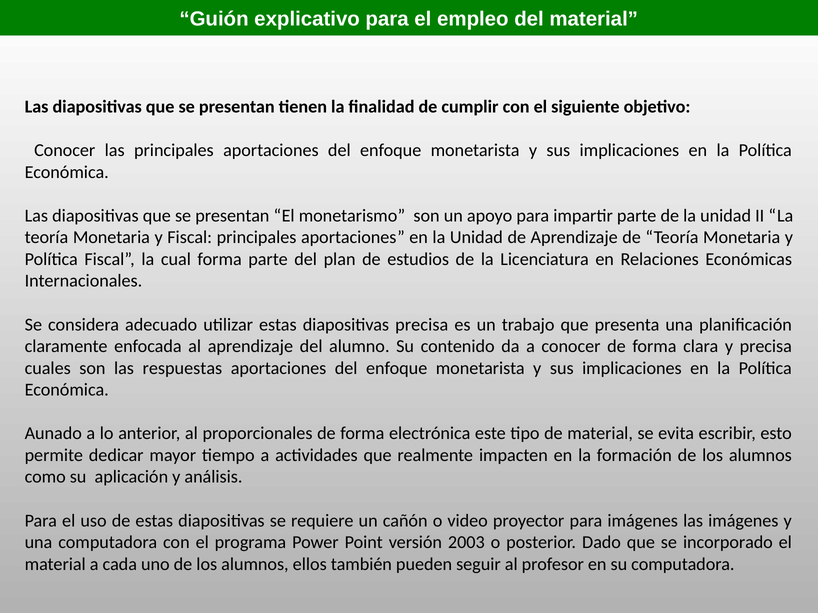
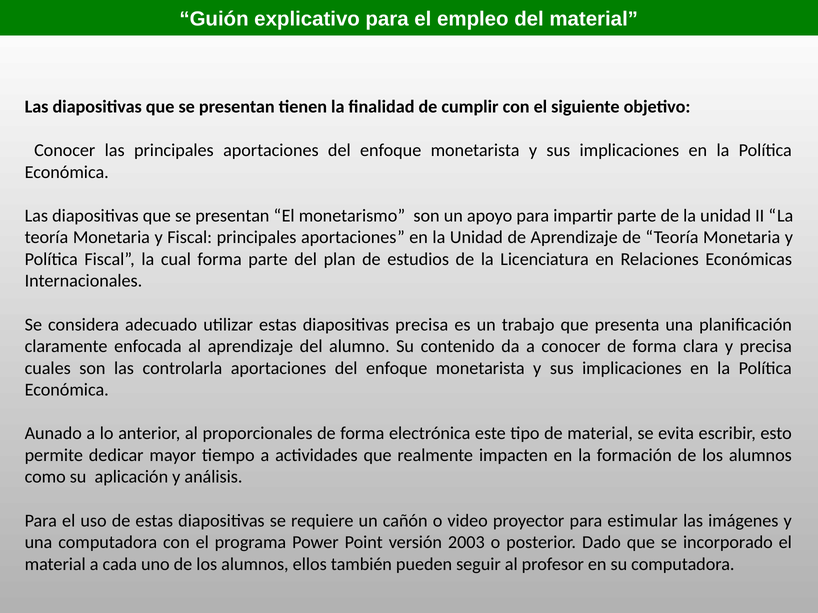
respuestas: respuestas -> controlarla (182, 368)
para imágenes: imágenes -> estimular (643, 521)
